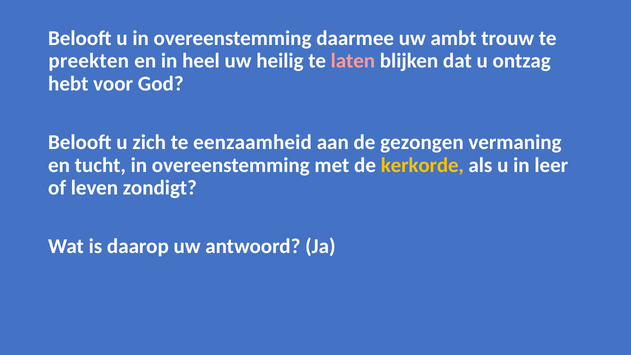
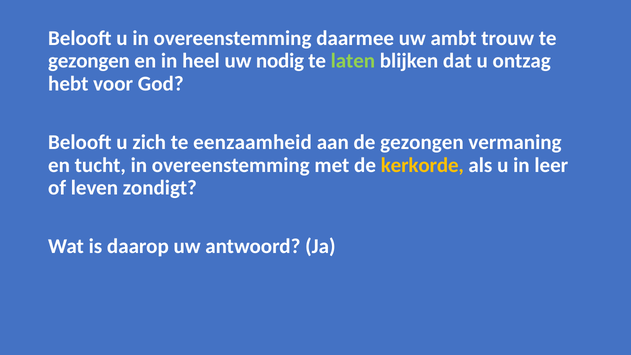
preekten: preekten -> gezongen (89, 61)
heilig: heilig -> nodig (280, 61)
laten colour: pink -> light green (353, 61)
